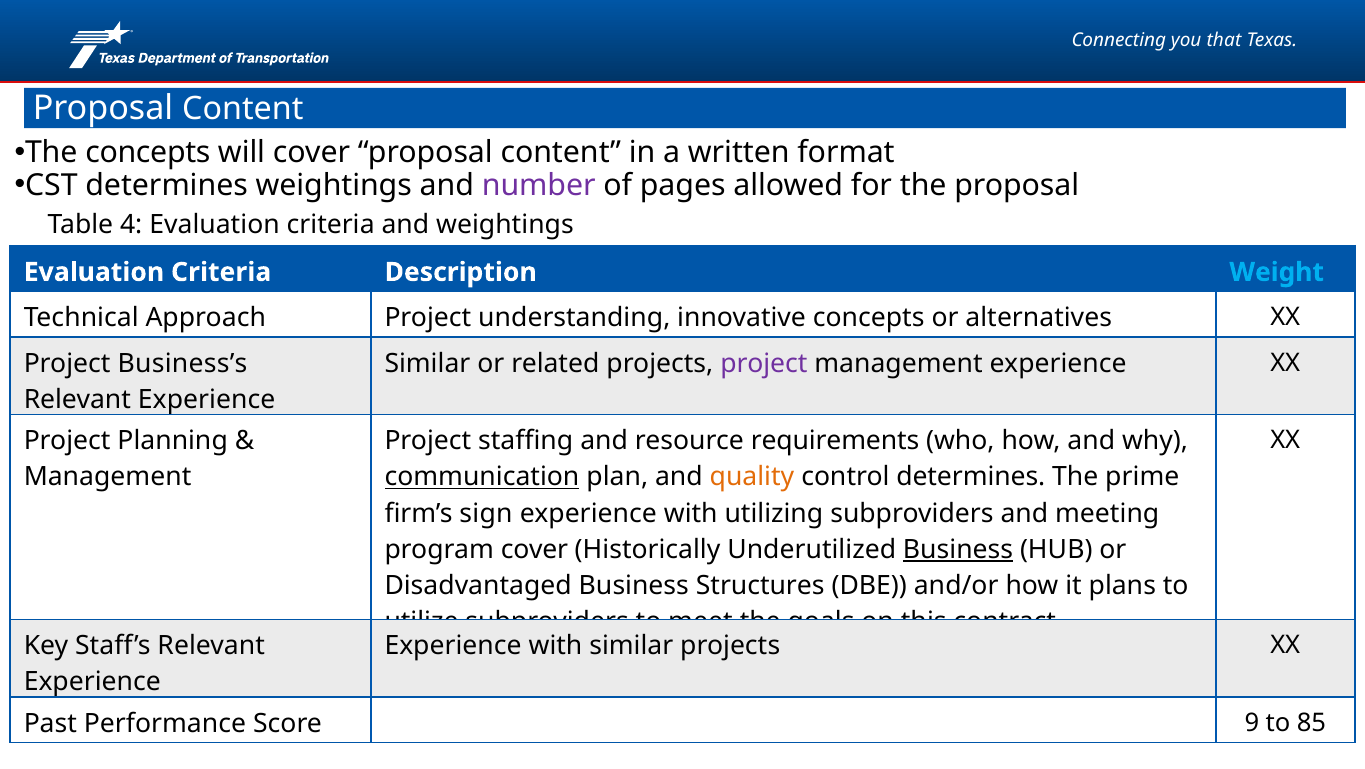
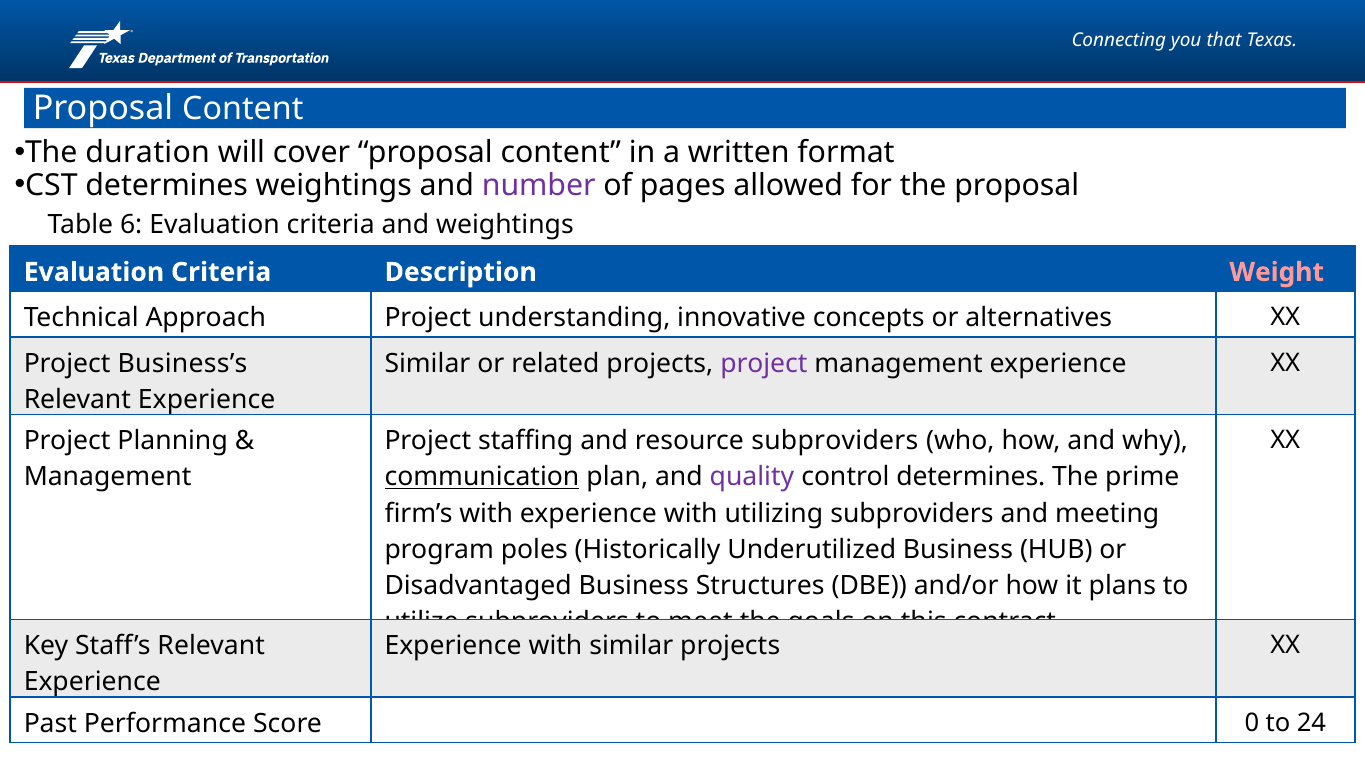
The concepts: concepts -> duration (148, 152)
4: 4 -> 6 (131, 225)
Weight colour: light blue -> pink (1277, 272)
resource requirements: requirements -> subproviders (835, 441)
quality colour: orange -> purple (752, 477)
firm’s sign: sign -> with (486, 513)
program cover: cover -> poles (534, 549)
Business underline: present -> none (958, 549)
9: 9 -> 0 (1252, 722)
85: 85 -> 24 (1311, 722)
